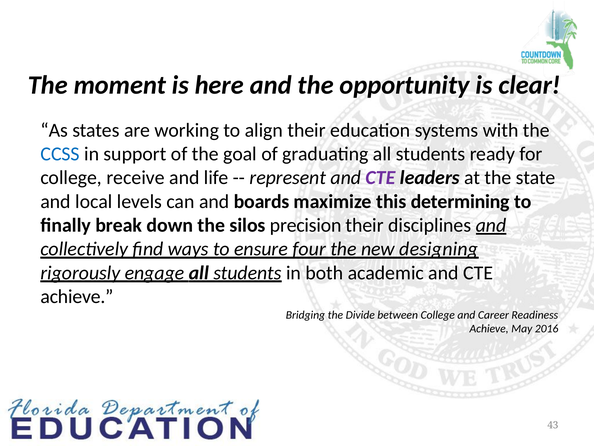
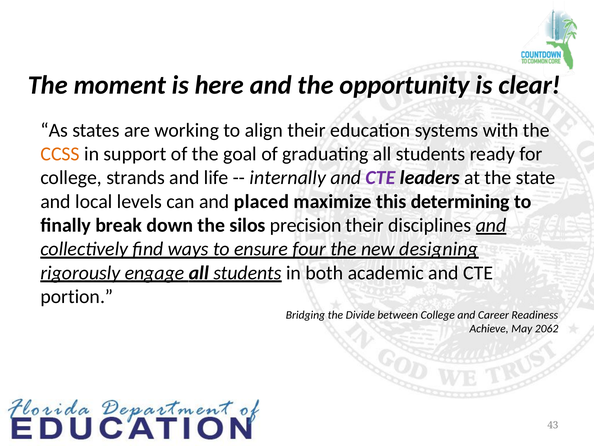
CCSS colour: blue -> orange (60, 154)
receive: receive -> strands (136, 178)
represent: represent -> internally (288, 178)
boards: boards -> placed (261, 201)
achieve: achieve -> portion (77, 296)
2016: 2016 -> 2062 (547, 328)
